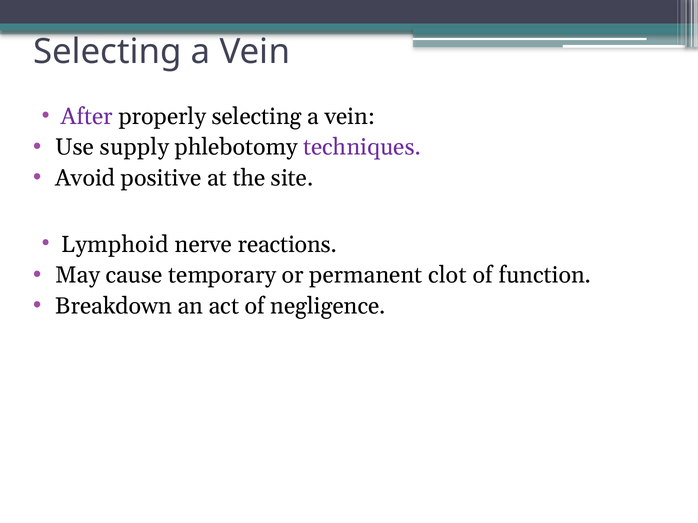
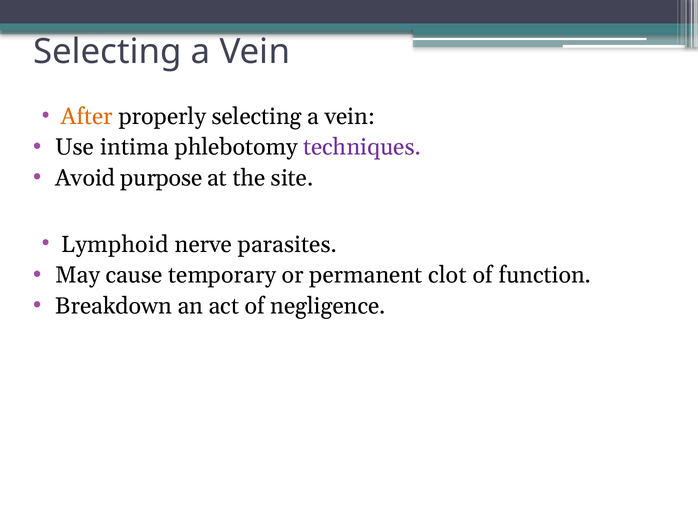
After colour: purple -> orange (87, 116)
supply: supply -> intima (134, 147)
positive: positive -> purpose (161, 178)
reactions: reactions -> parasites (287, 245)
